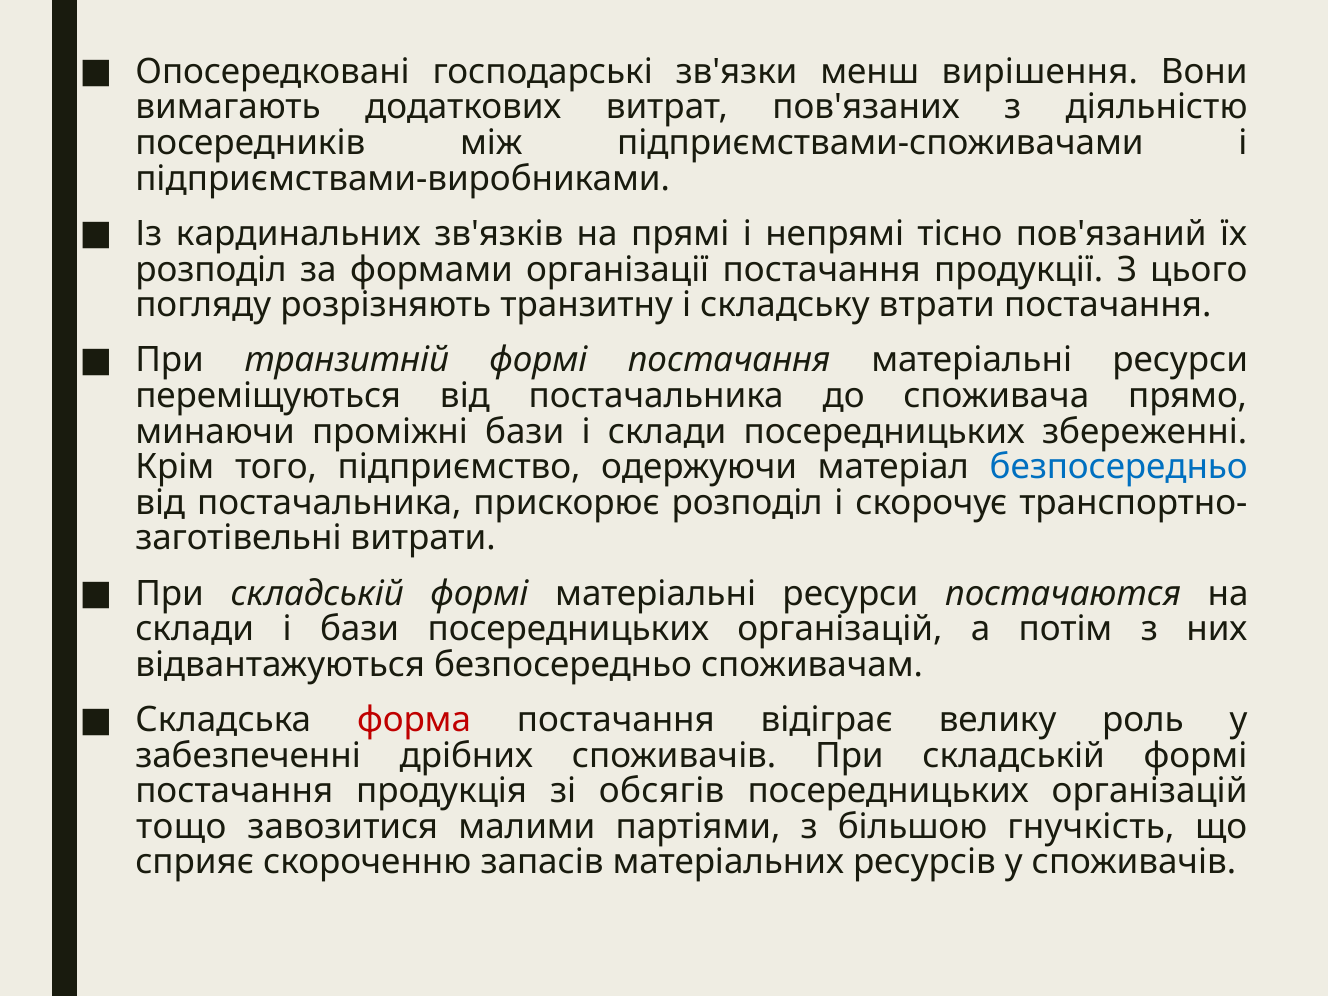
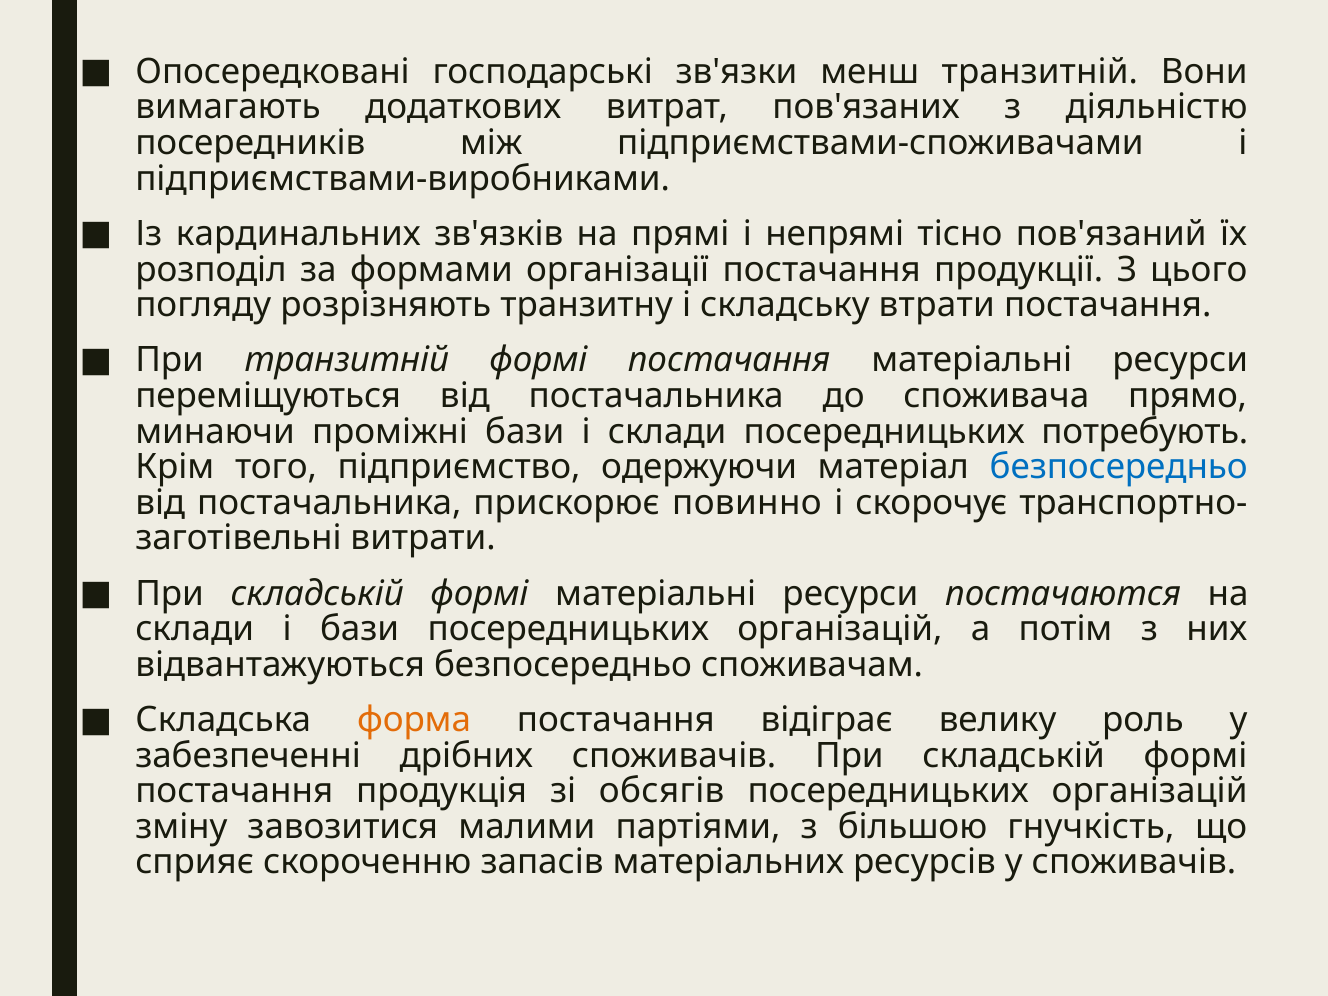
менш вирішення: вирішення -> транзитній (1040, 72)
збереженні: збереженні -> потребують (1145, 432)
прискорює розподіл: розподіл -> повинно (747, 503)
форма colour: red -> orange (414, 720)
тощо: тощо -> зміну (181, 827)
